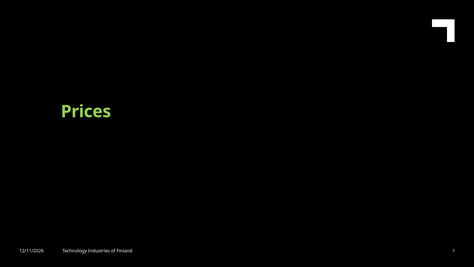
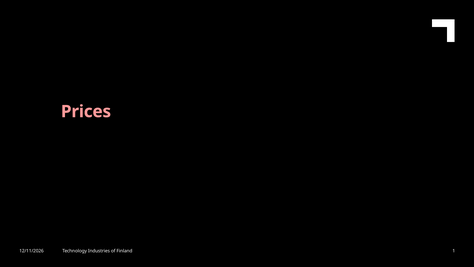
Prices colour: light green -> pink (86, 111)
